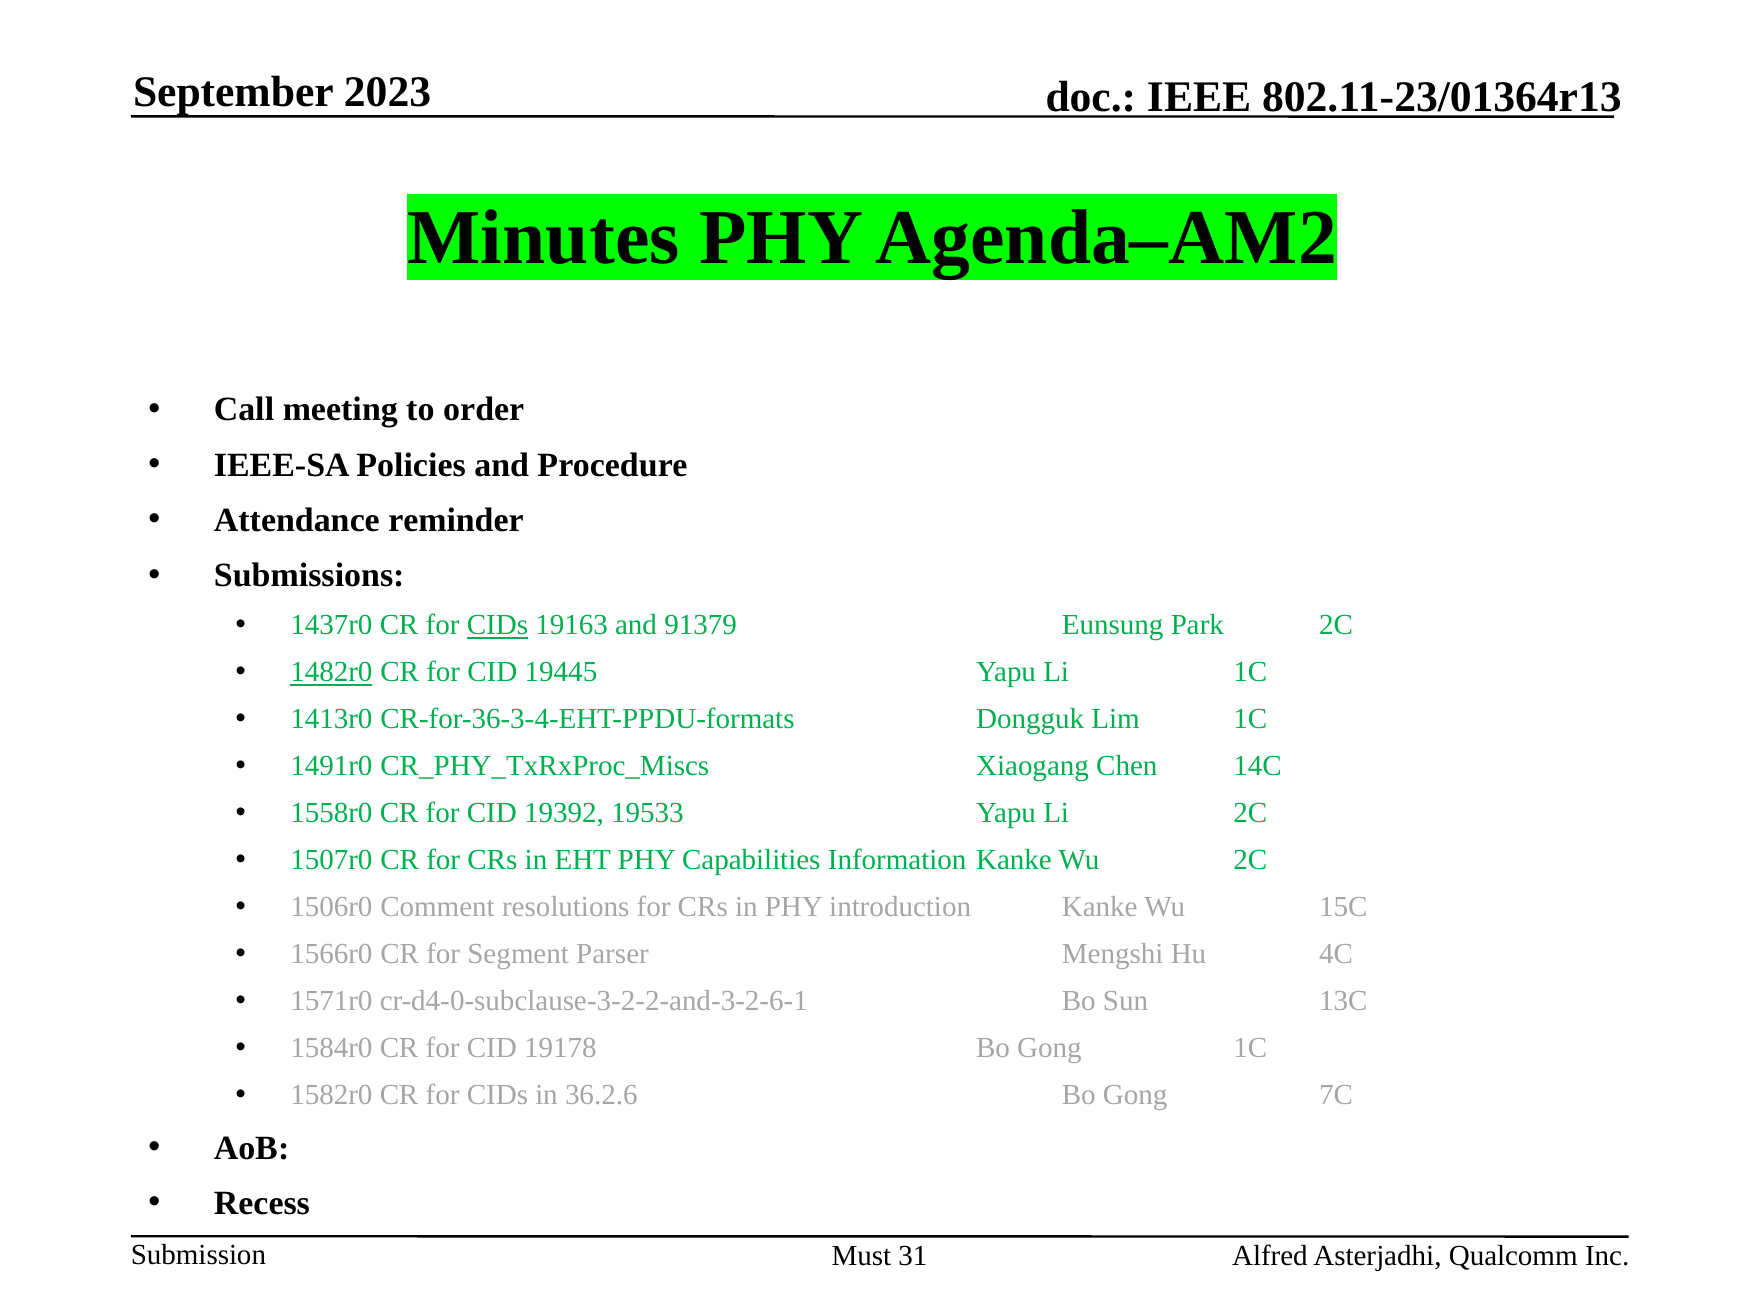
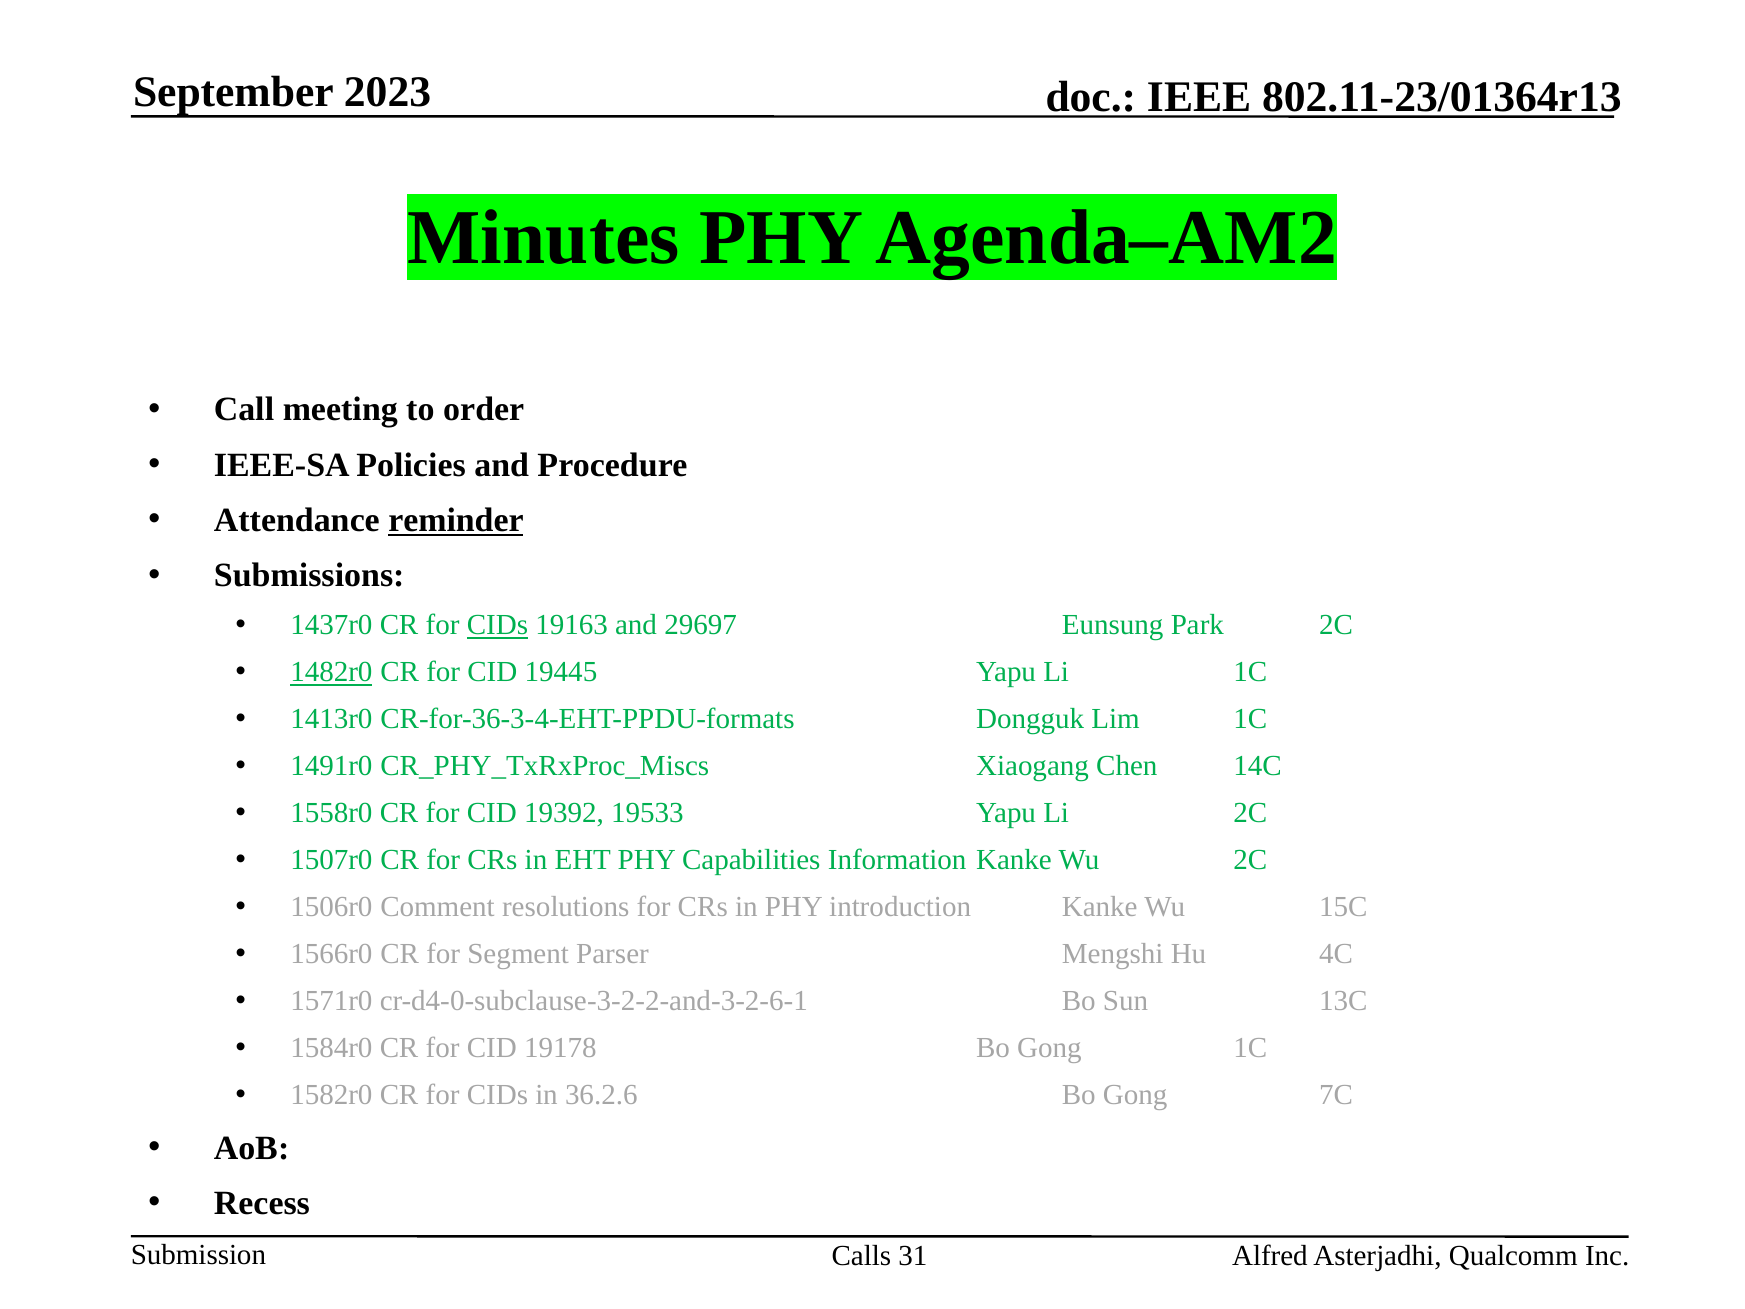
reminder underline: none -> present (456, 520)
91379: 91379 -> 29697 (701, 625)
Must: Must -> Calls (861, 1255)
